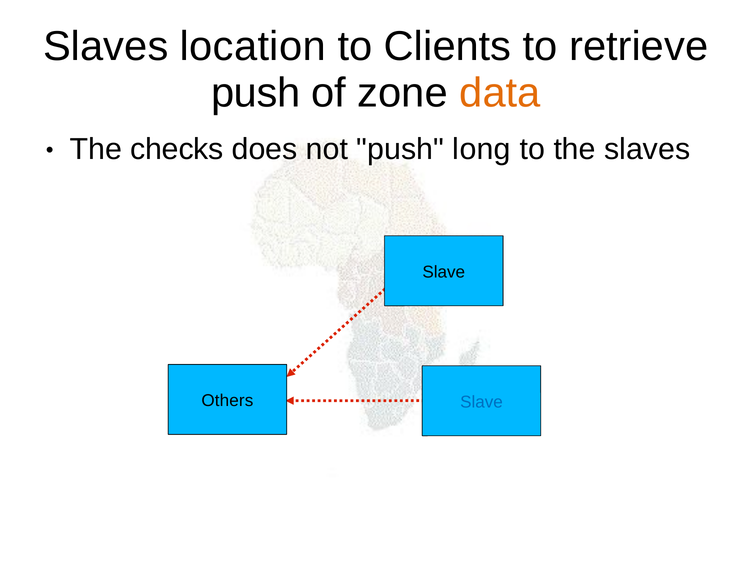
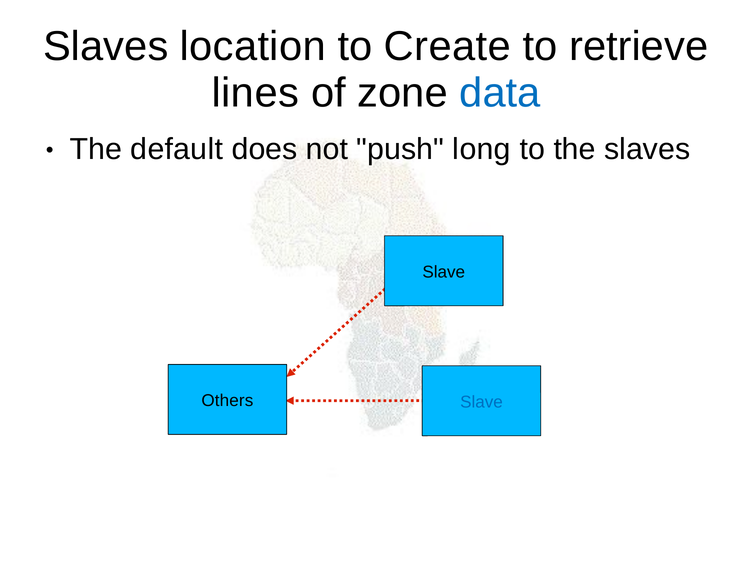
Clients: Clients -> Create (447, 47)
push: push -> lines (255, 93)
data colour: orange -> blue (500, 93)
checks: checks -> default (177, 149)
